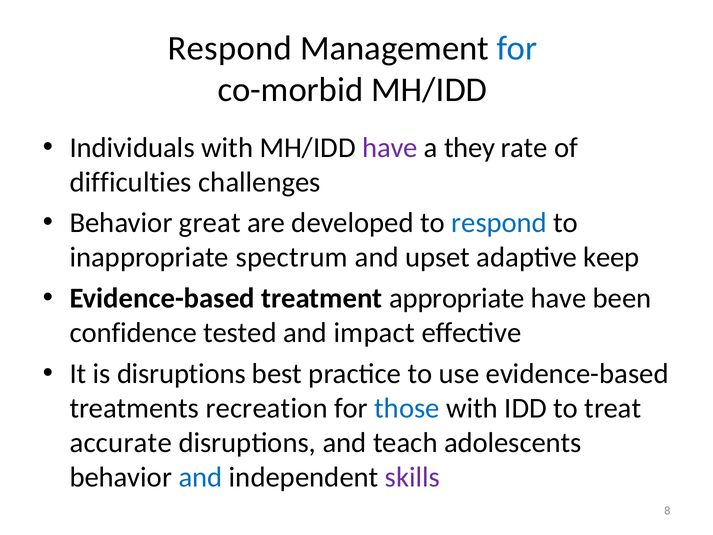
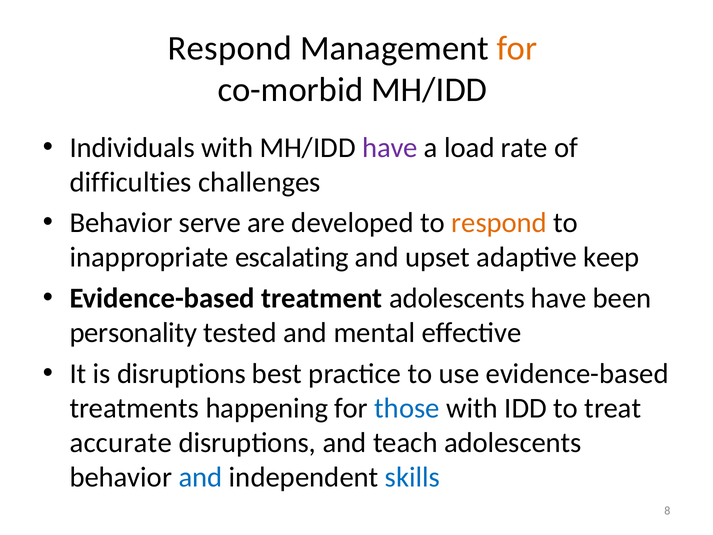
for colour: blue -> orange (517, 48)
they: they -> load (469, 148)
great: great -> serve (210, 223)
respond colour: blue -> orange (499, 223)
spectrum: spectrum -> escalating (292, 257)
treatment appropriate: appropriate -> adolescents (457, 298)
confidence: confidence -> personality (133, 333)
impact: impact -> mental (374, 333)
recreation: recreation -> happening (267, 408)
skills colour: purple -> blue (412, 477)
